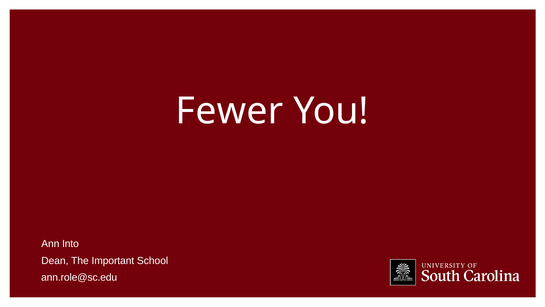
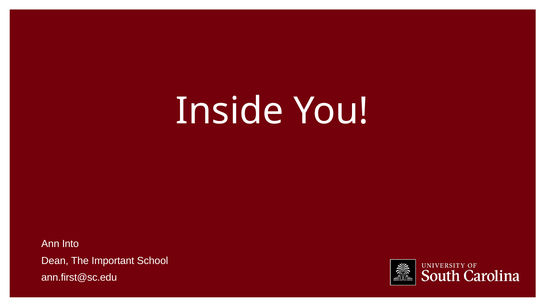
Fewer: Fewer -> Inside (230, 111)
ann.role@sc.edu: ann.role@sc.edu -> ann.first@sc.edu (79, 277)
